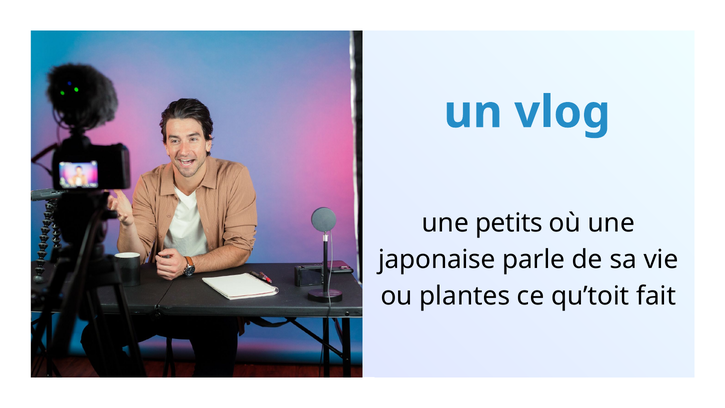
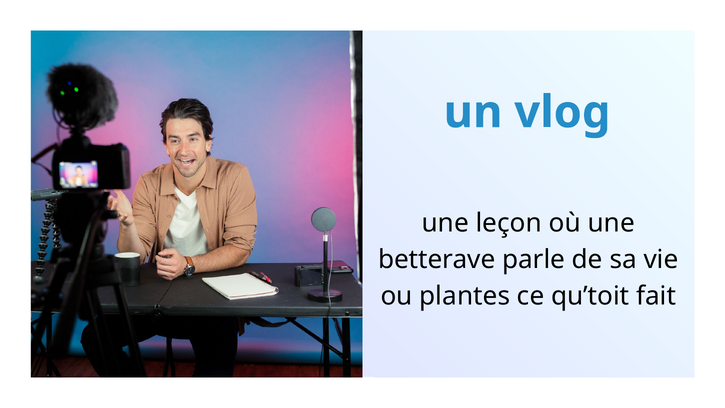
petits: petits -> leçon (509, 223)
japonaise: japonaise -> betterave (437, 260)
